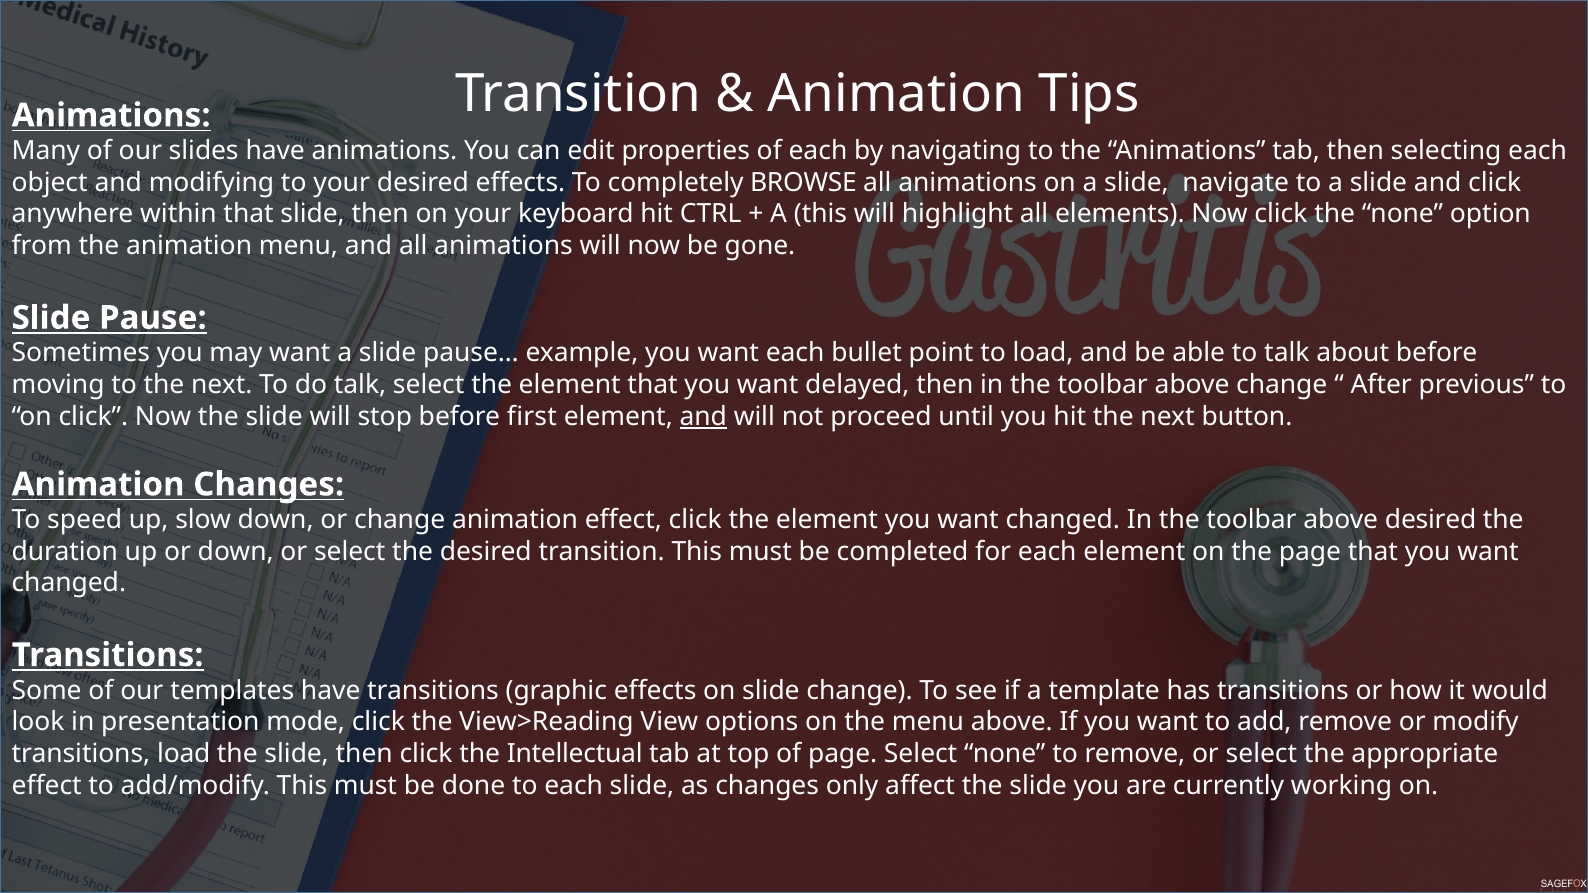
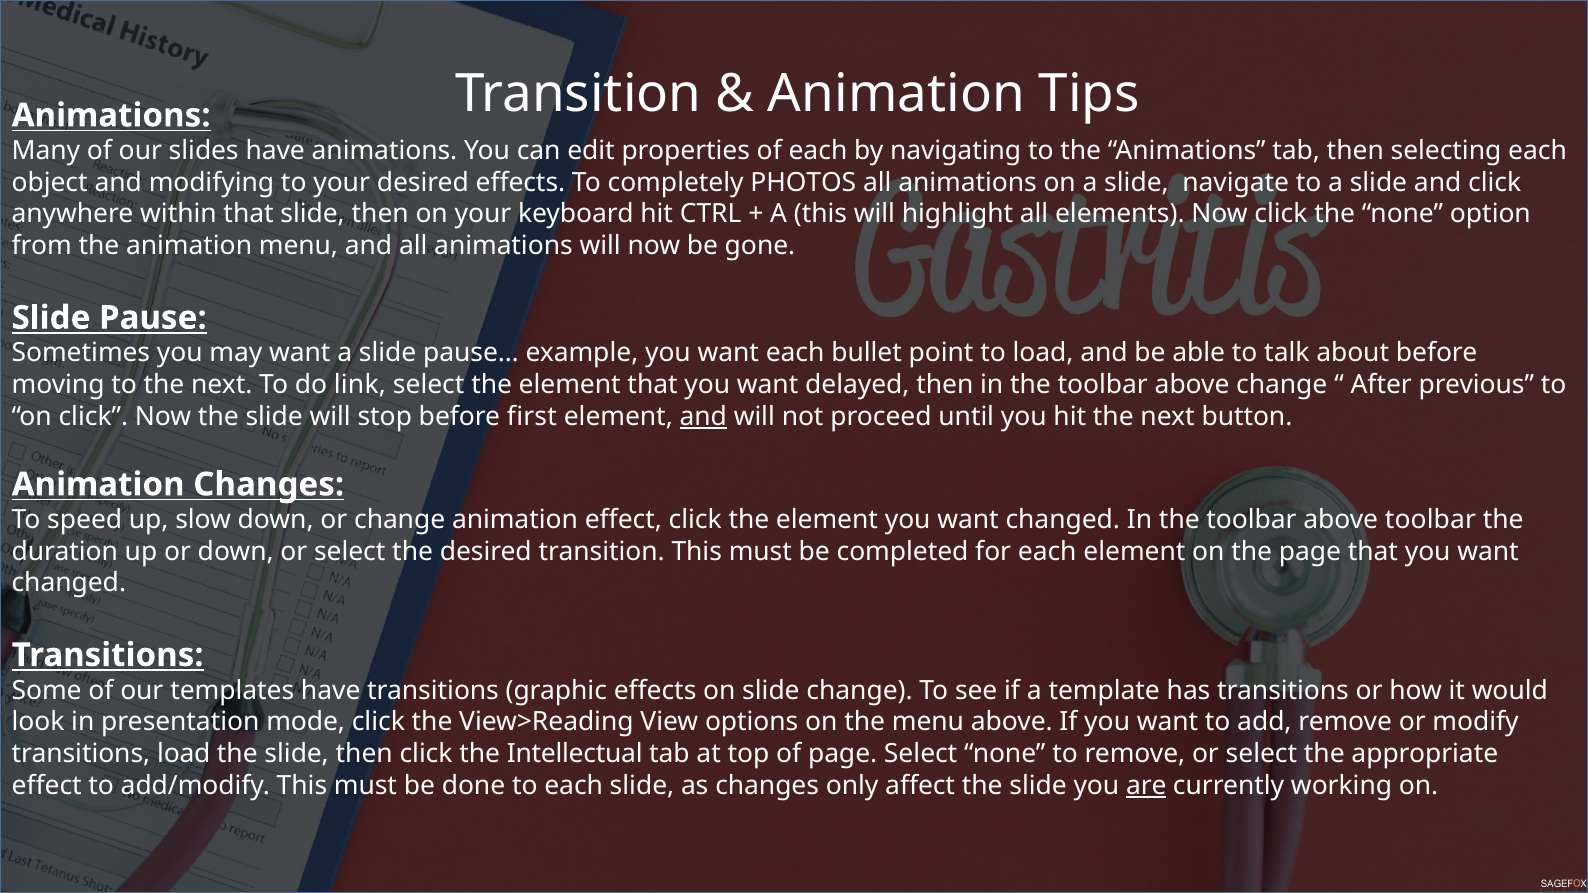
BROWSE: BROWSE -> PHOTOS (803, 182)
do talk: talk -> link (360, 385)
above desired: desired -> toolbar (1430, 520)
are underline: none -> present (1146, 786)
